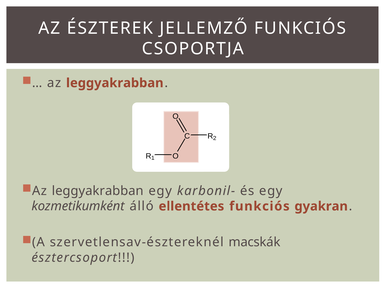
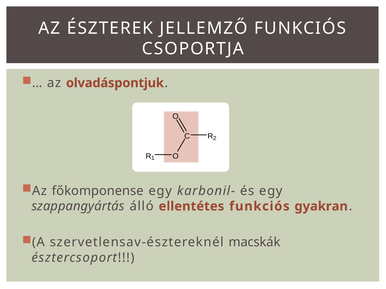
leggyakrabban: leggyakrabban -> olvadáspontjuk (115, 83)
leggyakrabban: leggyakrabban -> főkomponense (98, 191)
kozmetikumként: kozmetikumként -> szappangyártás (78, 207)
